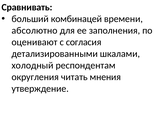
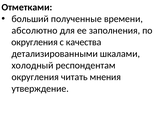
Сравнивать: Сравнивать -> Отметками (27, 7)
комбинацей: комбинацей -> полученные (76, 19)
оценивают: оценивают -> округления (35, 42)
согласия: согласия -> качества (84, 42)
